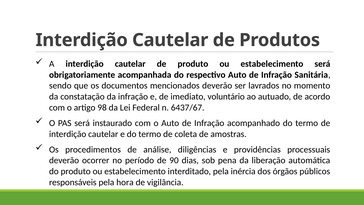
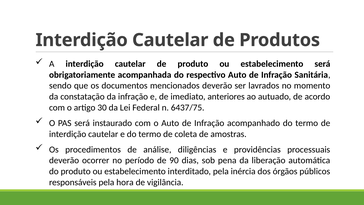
voluntário: voluntário -> anteriores (226, 97)
98: 98 -> 30 (102, 107)
6437/67: 6437/67 -> 6437/75 (188, 107)
